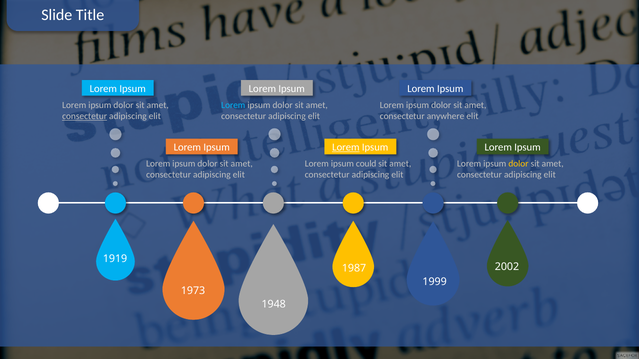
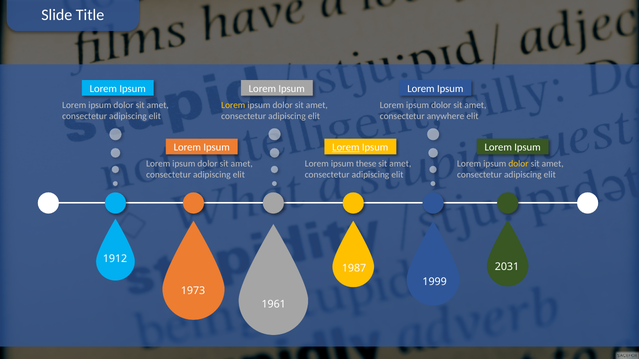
Lorem colour: light blue -> yellow (233, 105)
consectetur underline: present -> none (85, 116)
could: could -> these (366, 164)
1919: 1919 -> 1912 (115, 259)
2002: 2002 -> 2031 (507, 267)
1948: 1948 -> 1961 (274, 304)
